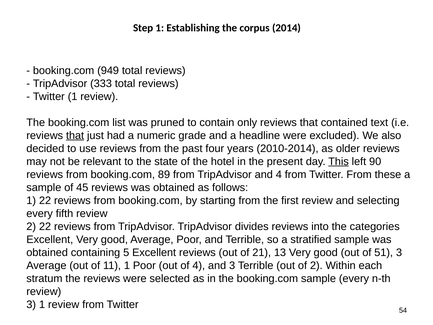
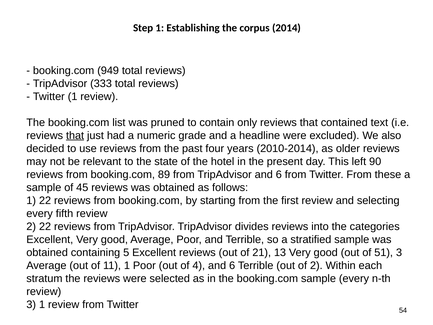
This underline: present -> none (339, 161)
TripAdvisor and 4: 4 -> 6 (279, 174)
4 and 3: 3 -> 6 (232, 265)
